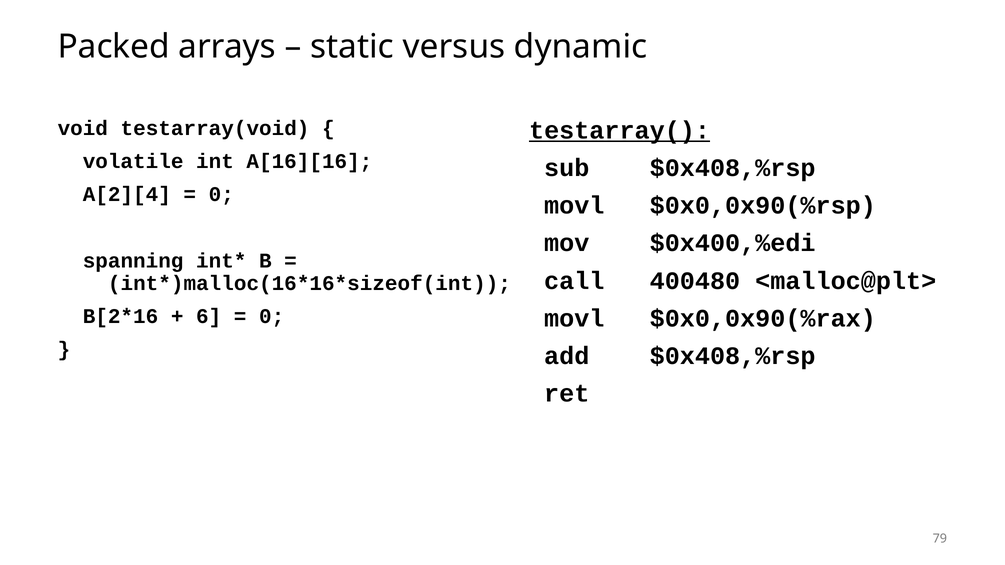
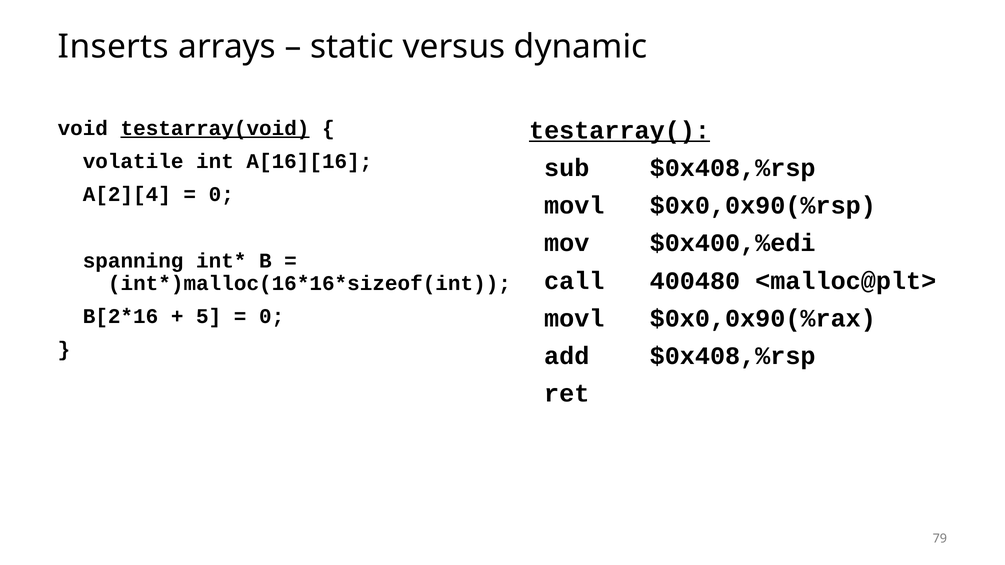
Packed: Packed -> Inserts (113, 47)
testarray(void underline: none -> present (215, 128)
6: 6 -> 5 (209, 317)
